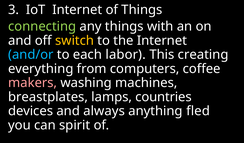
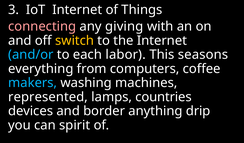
connecting colour: light green -> pink (42, 26)
any things: things -> giving (124, 26)
creating: creating -> seasons (203, 55)
makers colour: pink -> light blue (33, 83)
breastplates: breastplates -> represented (48, 97)
always: always -> border (104, 111)
fled: fled -> drip (198, 111)
